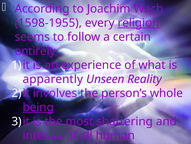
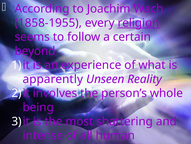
1598-1955: 1598-1955 -> 1858-1955 (48, 23)
entirely: entirely -> beyond (35, 51)
being underline: present -> none (38, 107)
